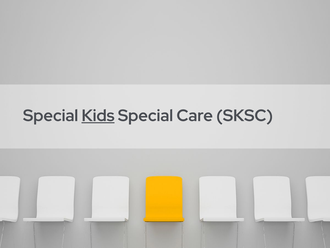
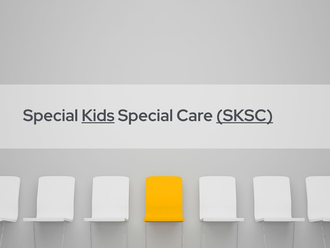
SKSC underline: none -> present (245, 115)
